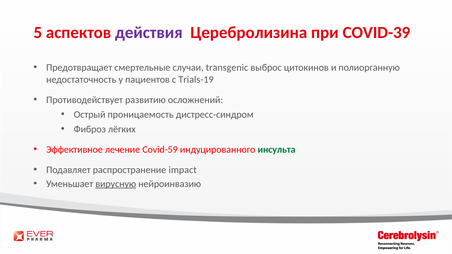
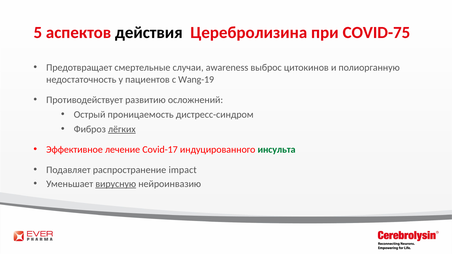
действия colour: purple -> black (149, 33)
COVID-39: COVID-39 -> COVID-75 (376, 33)
transgenic: transgenic -> awareness (227, 68)
Trials-19: Trials-19 -> Wang-19 (196, 80)
лёгких underline: none -> present (122, 129)
Covid-59: Covid-59 -> Covid-17 (160, 150)
